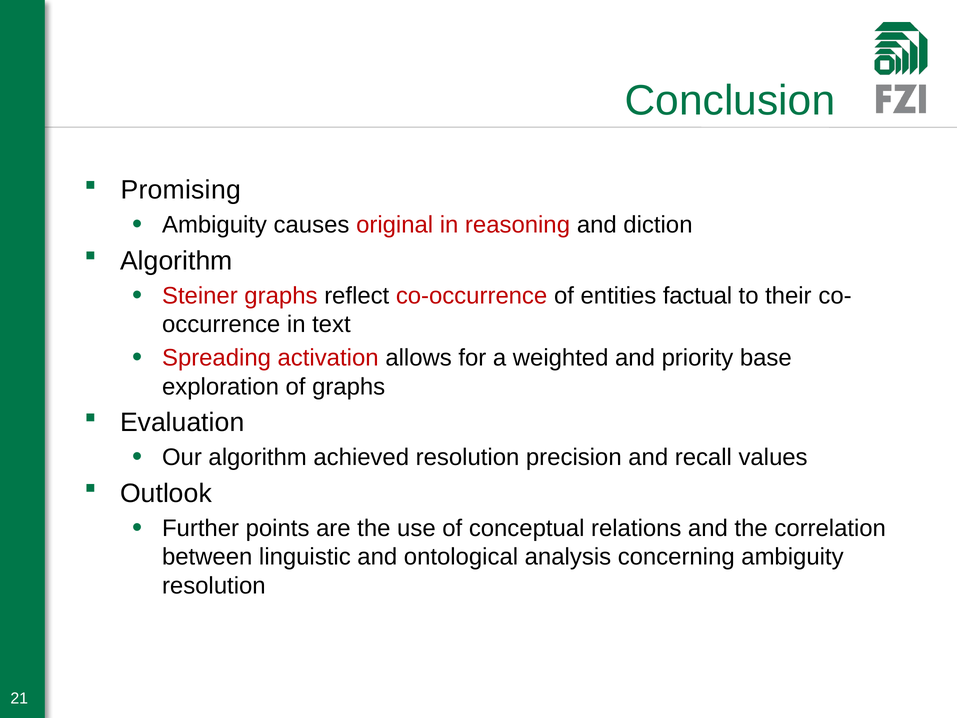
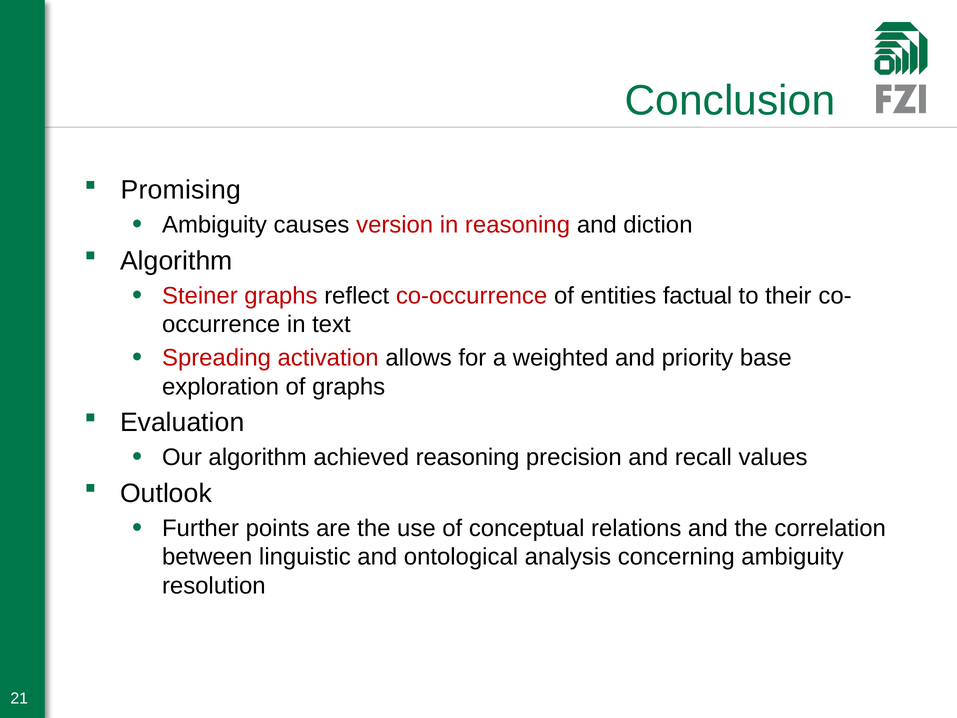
original: original -> version (395, 225)
achieved resolution: resolution -> reasoning (468, 457)
